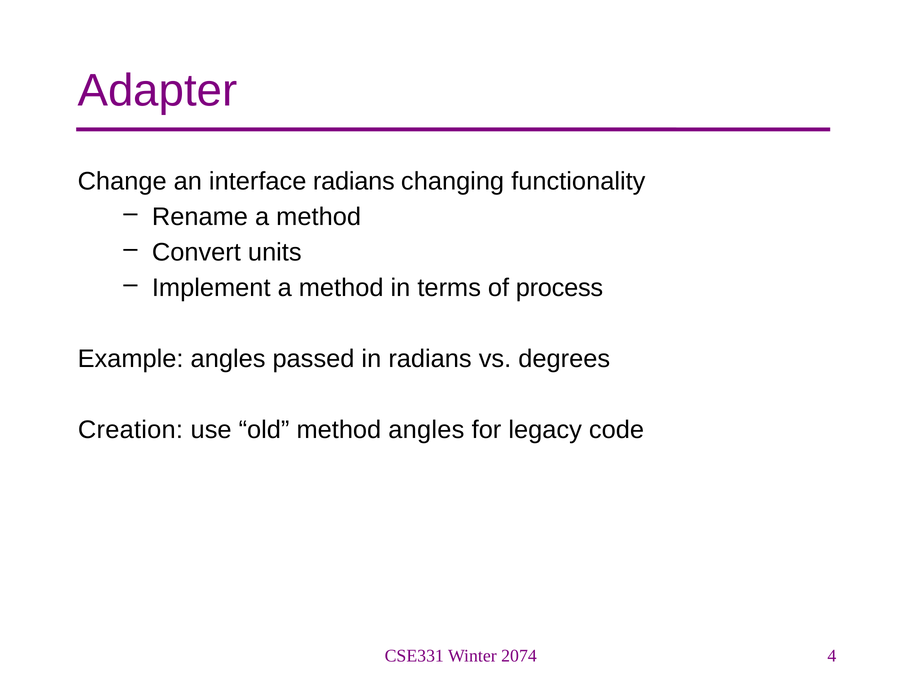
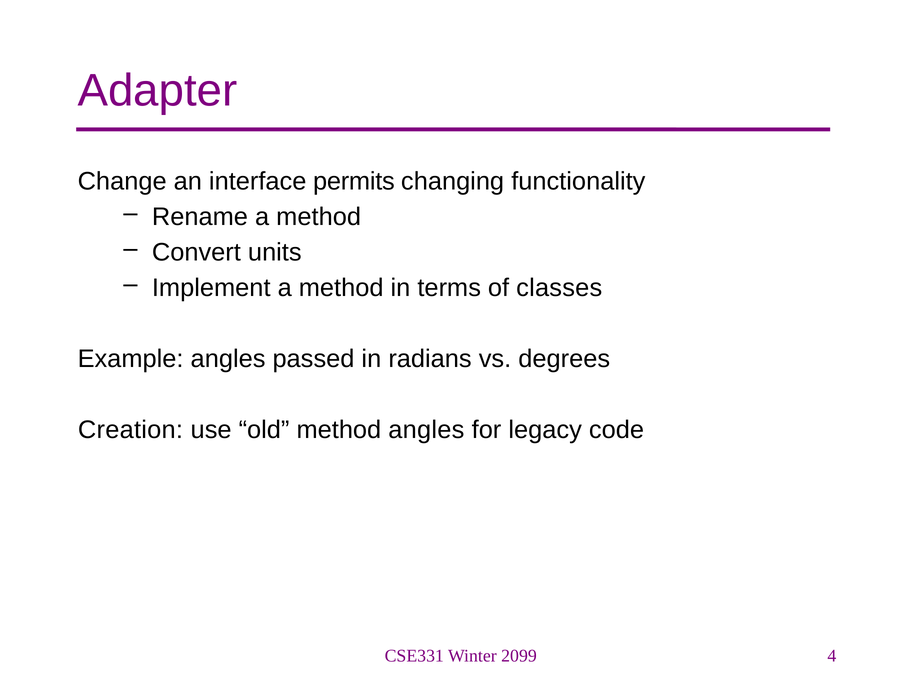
interface radians: radians -> permits (354, 182)
process: process -> classes (559, 288)
2074: 2074 -> 2099 (519, 656)
